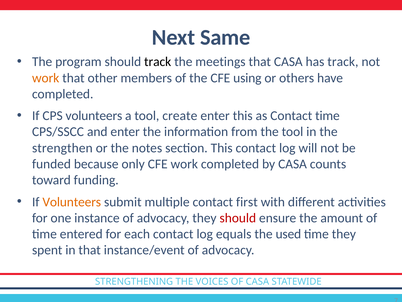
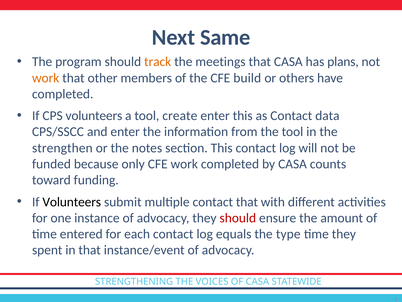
track colour: black -> orange (158, 62)
has track: track -> plans (343, 62)
using: using -> build (247, 78)
Contact time: time -> data (327, 116)
Volunteers colour: orange -> black (72, 202)
contact first: first -> that (247, 202)
used: used -> type (288, 234)
